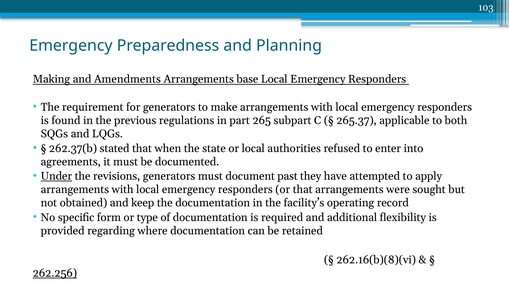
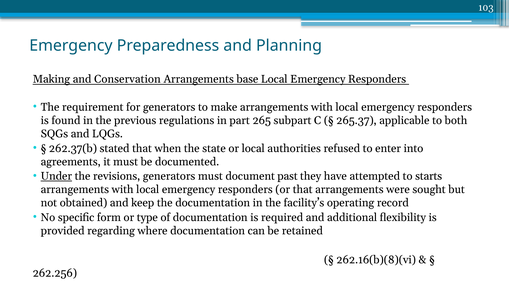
Amendments: Amendments -> Conservation (127, 79)
apply: apply -> starts (429, 176)
262.256 underline: present -> none (55, 274)
